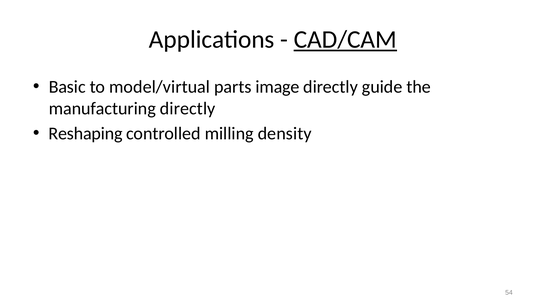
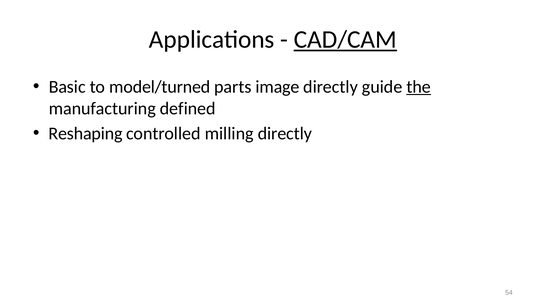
model/virtual: model/virtual -> model/turned (160, 87)
the underline: none -> present (419, 87)
manufacturing directly: directly -> defined (188, 108)
milling density: density -> directly (285, 134)
